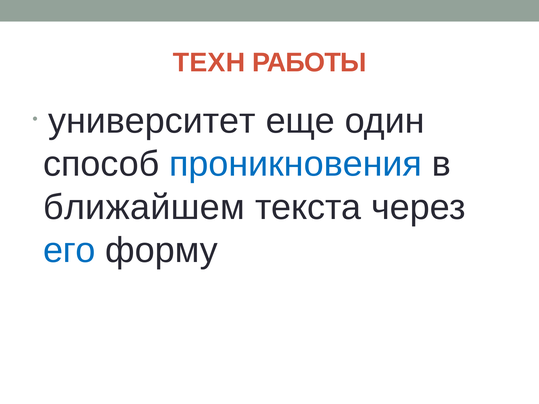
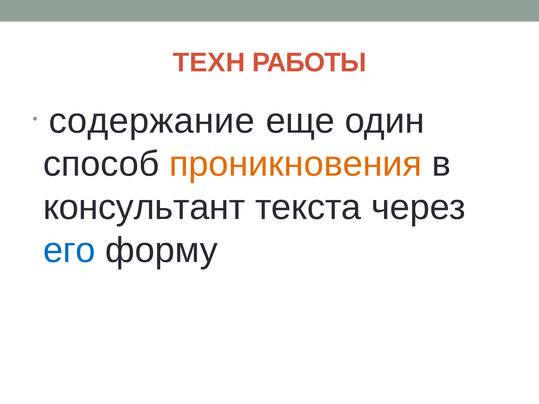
университет: университет -> содержание (152, 121)
проникновения colour: blue -> orange (296, 164)
ближайшем: ближайшем -> консультант (144, 207)
